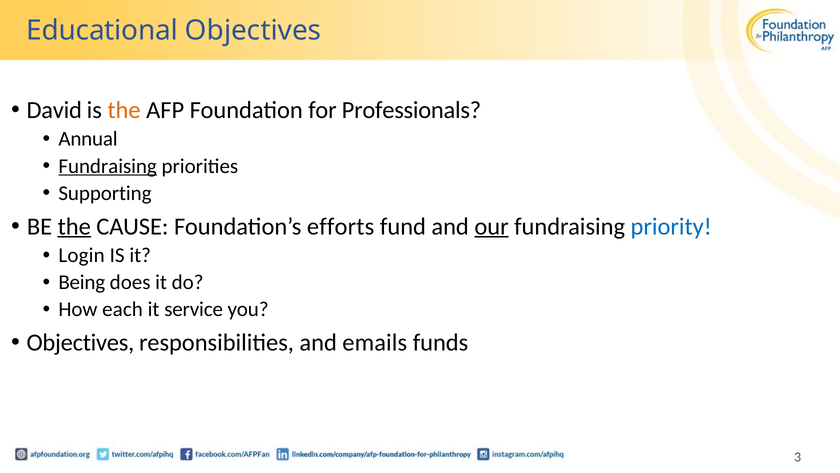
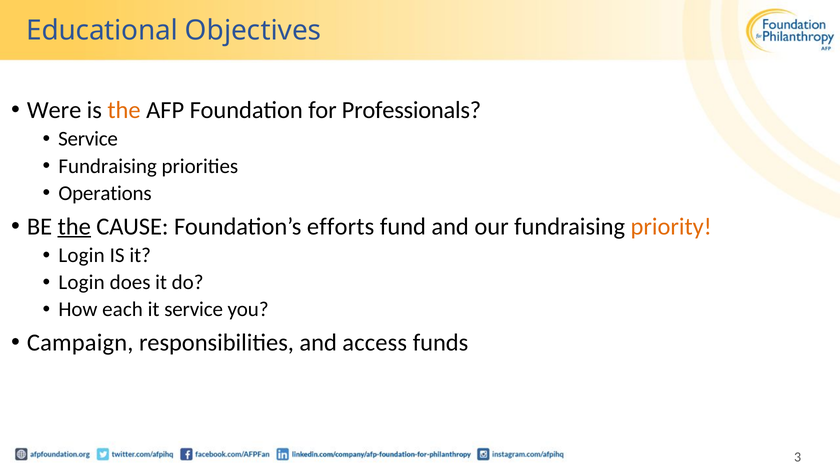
David: David -> Were (54, 110)
Annual: Annual -> Service (88, 139)
Fundraising underline: present -> none (108, 166)
Supporting: Supporting -> Operations (105, 193)
our underline: present -> none (492, 226)
priority colour: blue -> orange (671, 226)
Being: Being -> Login (82, 282)
Objectives: Objectives -> Campaign (80, 342)
emails: emails -> access (375, 342)
